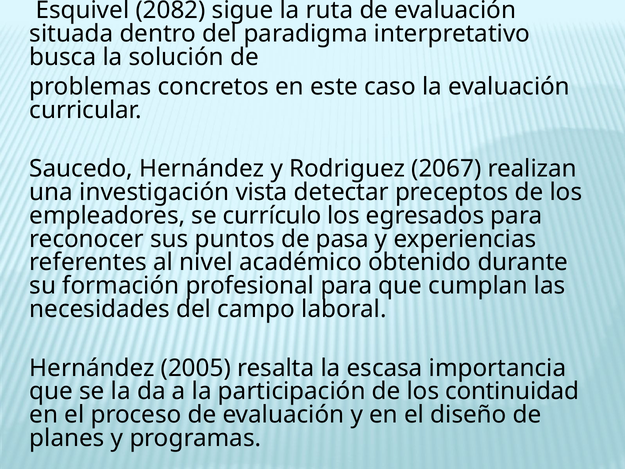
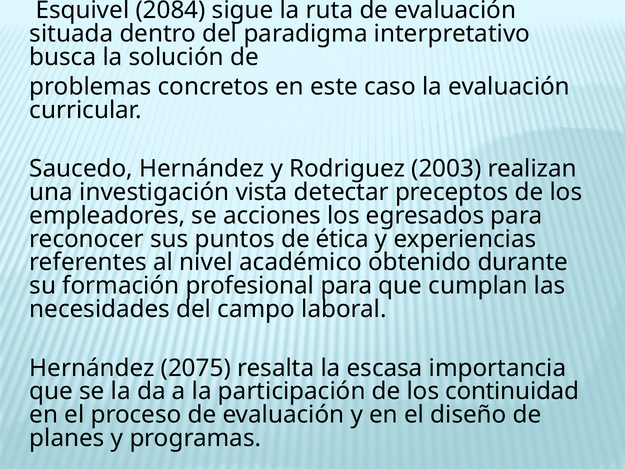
2082: 2082 -> 2084 (171, 10)
2067: 2067 -> 2003 (446, 169)
currículo: currículo -> acciones (272, 216)
pasa: pasa -> ética (342, 239)
2005: 2005 -> 2075 (196, 368)
